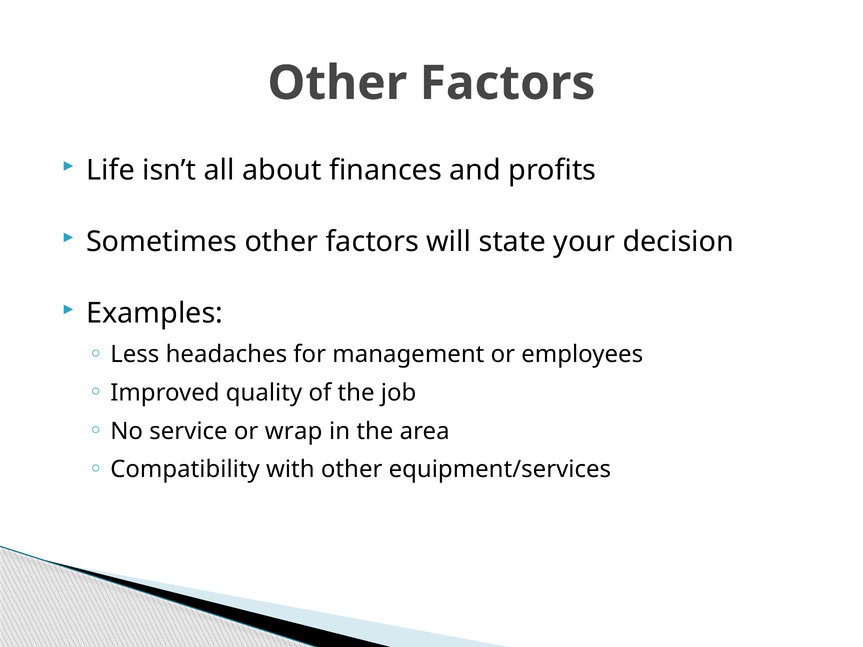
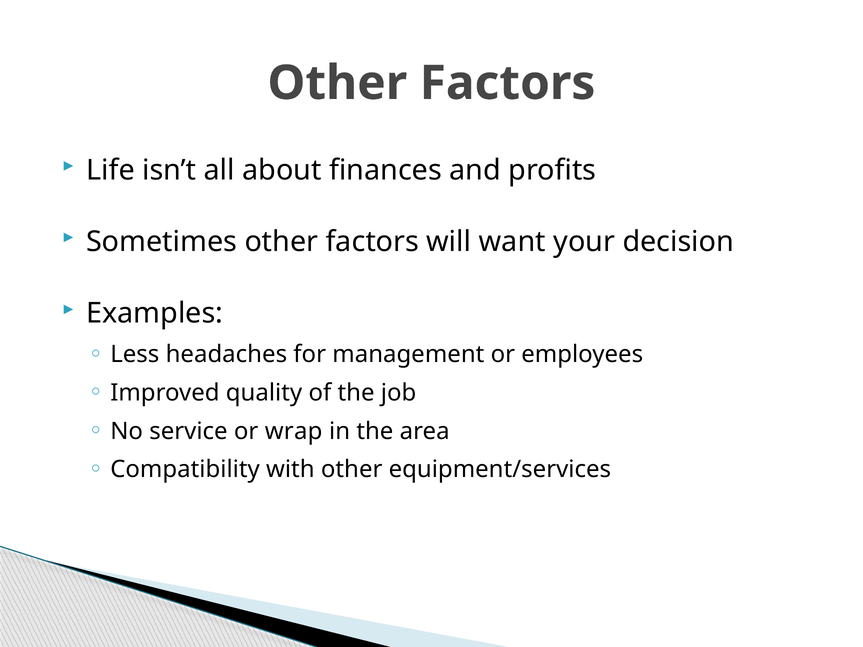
state: state -> want (512, 242)
